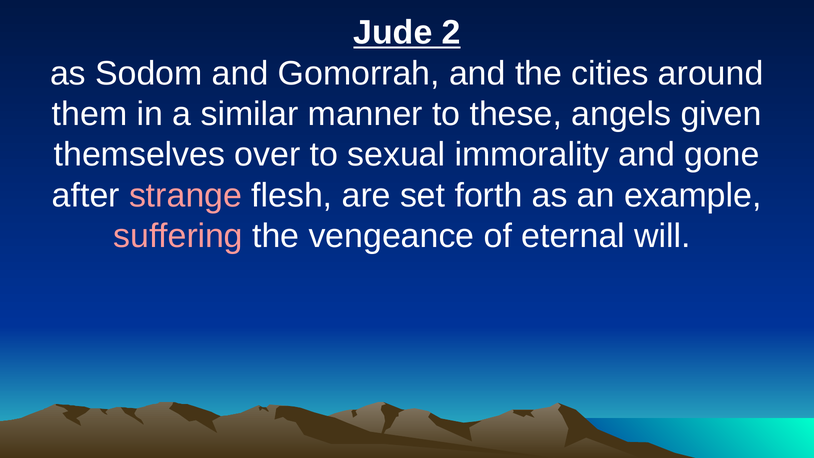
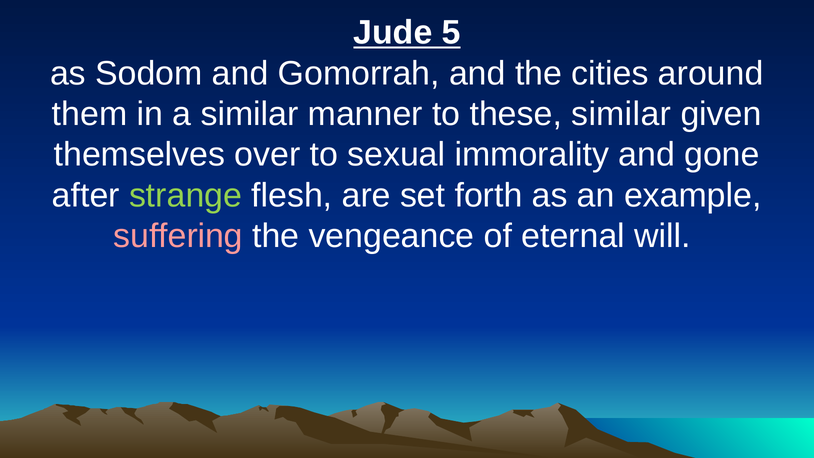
2: 2 -> 5 (451, 33)
these angels: angels -> similar (621, 114)
strange colour: pink -> light green (186, 195)
